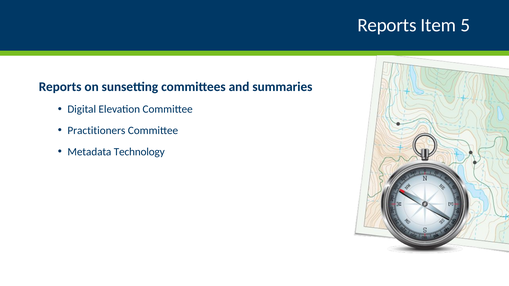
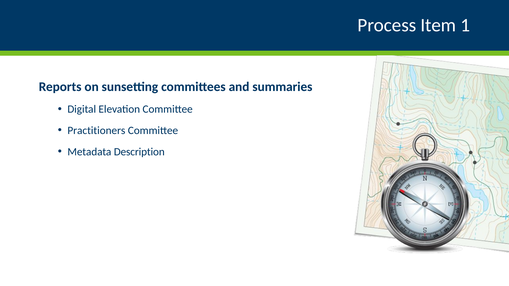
Reports: Reports -> Process (387, 25)
5: 5 -> 1 (465, 25)
Technology: Technology -> Description (139, 152)
